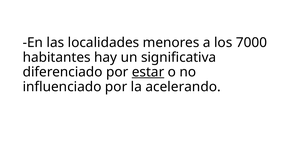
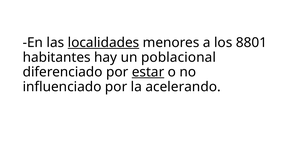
localidades underline: none -> present (103, 43)
7000: 7000 -> 8801 (251, 43)
significativa: significativa -> poblacional (179, 57)
